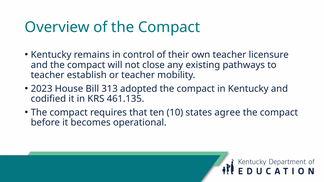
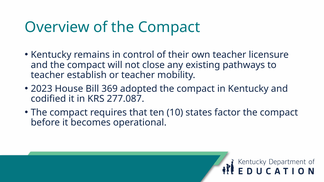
313: 313 -> 369 (110, 89)
461.135: 461.135 -> 277.087 (126, 99)
agree: agree -> factor (227, 113)
